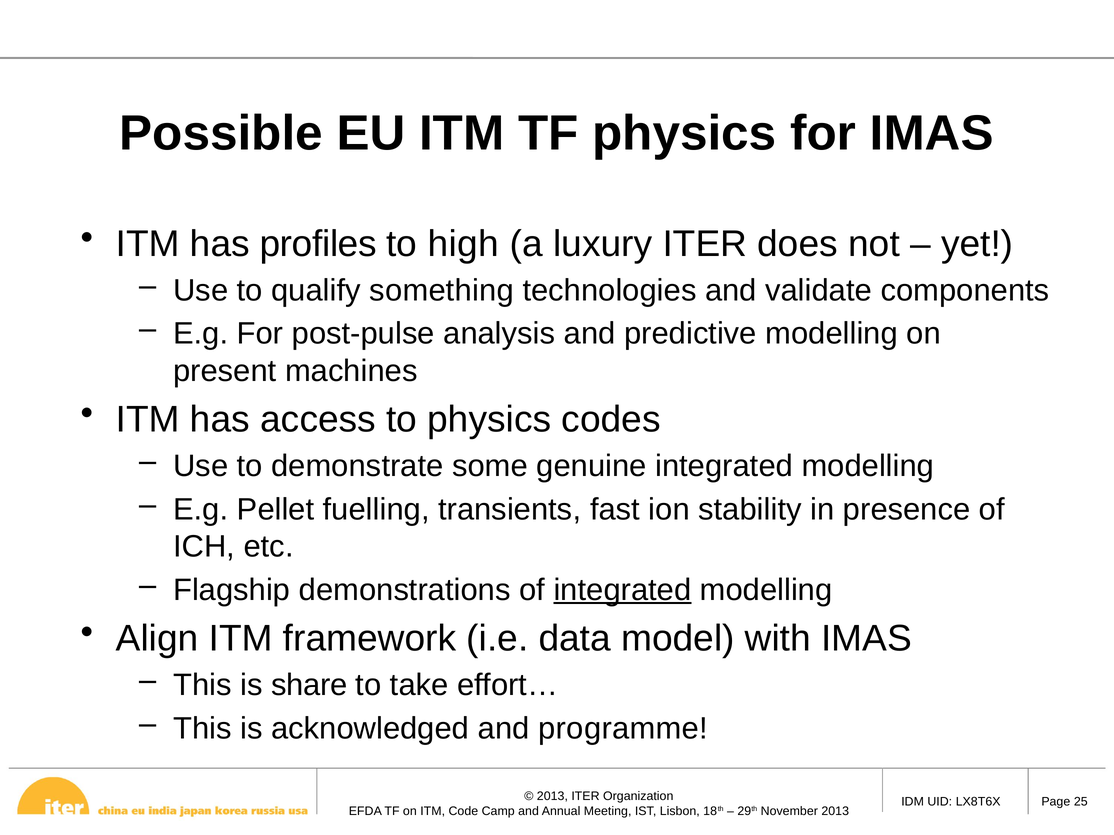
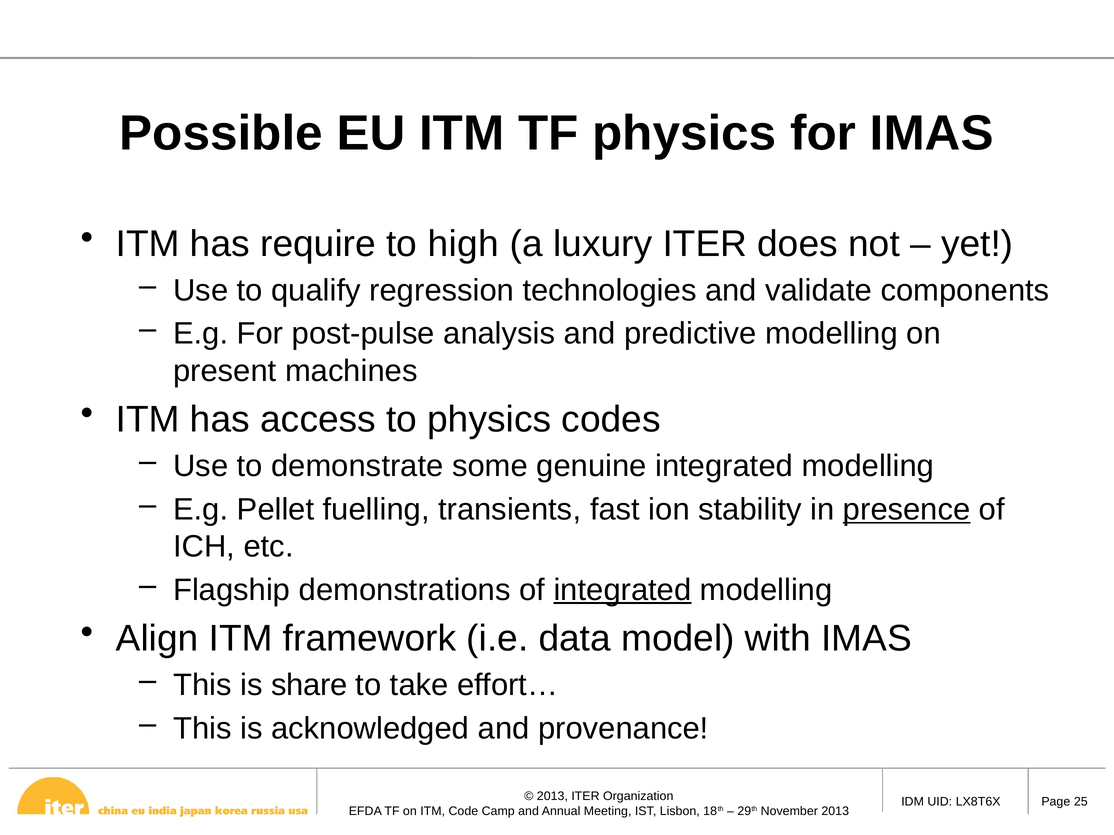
profiles: profiles -> require (318, 244)
something: something -> regression (442, 291)
presence underline: none -> present (907, 510)
programme: programme -> provenance (623, 729)
